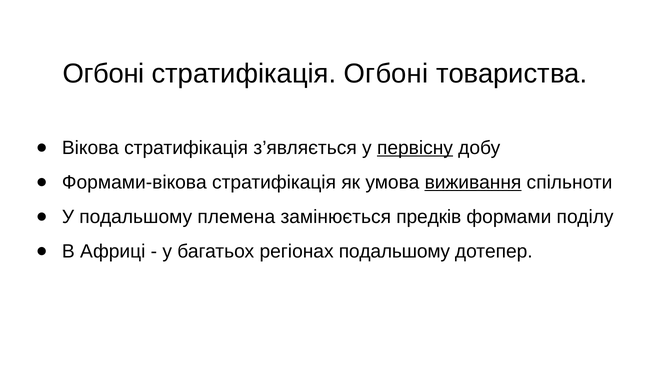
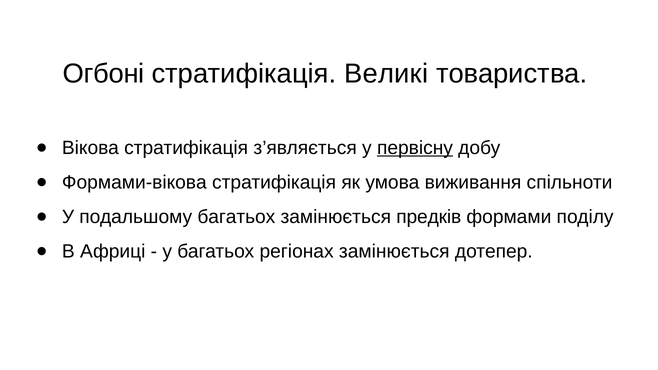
стратифікація Огбоні: Огбоні -> Великі (386, 74)
виживання underline: present -> none (473, 182)
подальшому племена: племена -> багатьох (236, 217)
регіонах подальшому: подальшому -> замінюється (394, 252)
